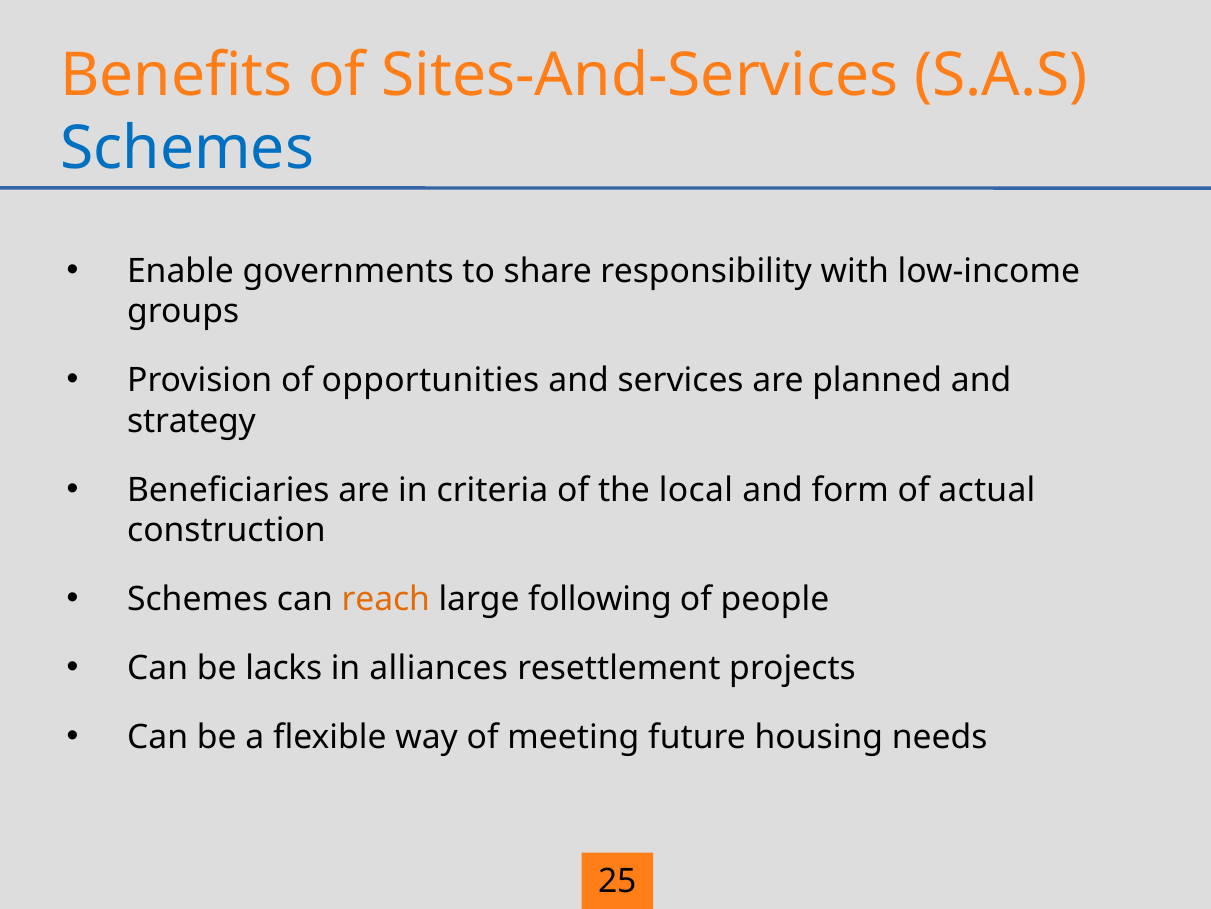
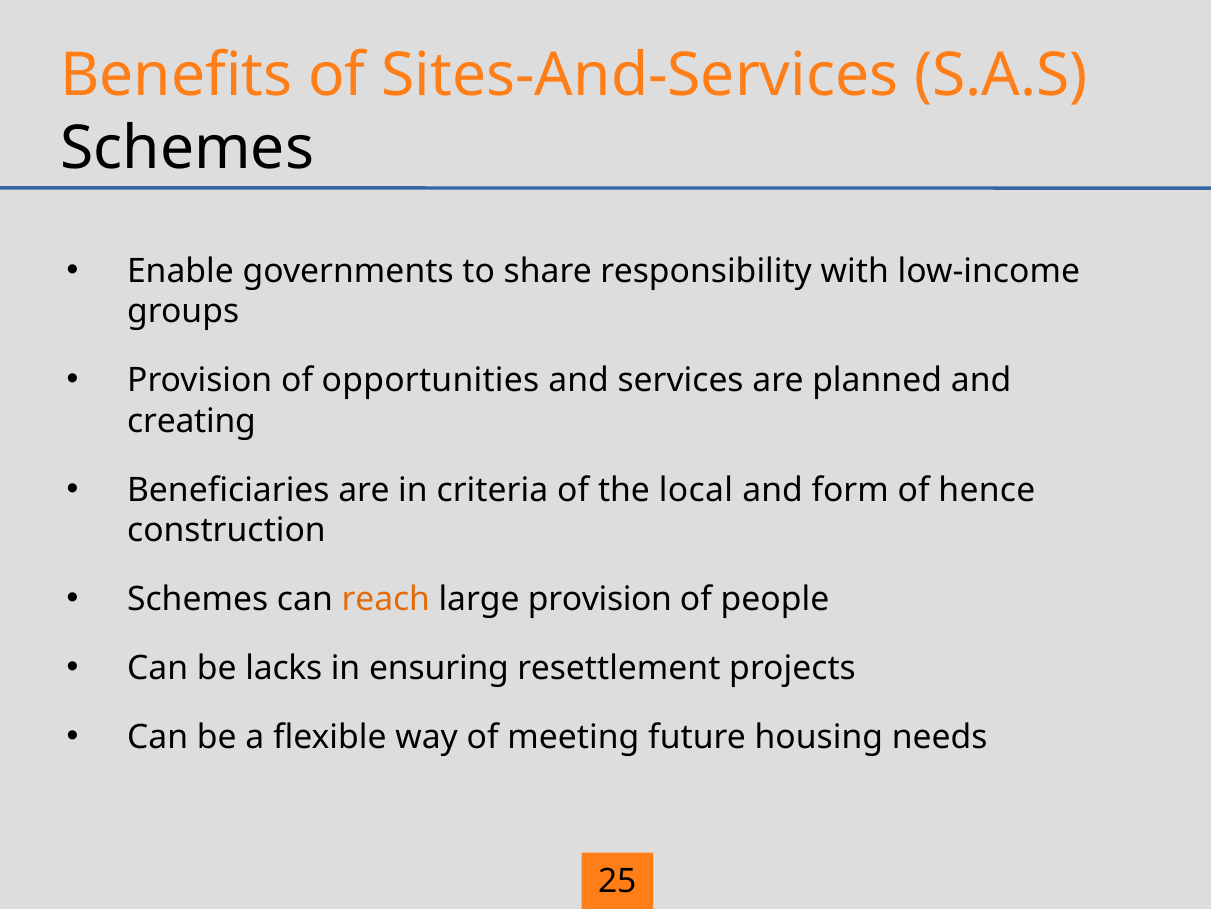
Schemes colour: blue -> black (187, 149)
strategy: strategy -> creating (192, 421)
actual: actual -> hence (987, 490)
large following: following -> provision (600, 599)
alliances: alliances -> ensuring (439, 668)
